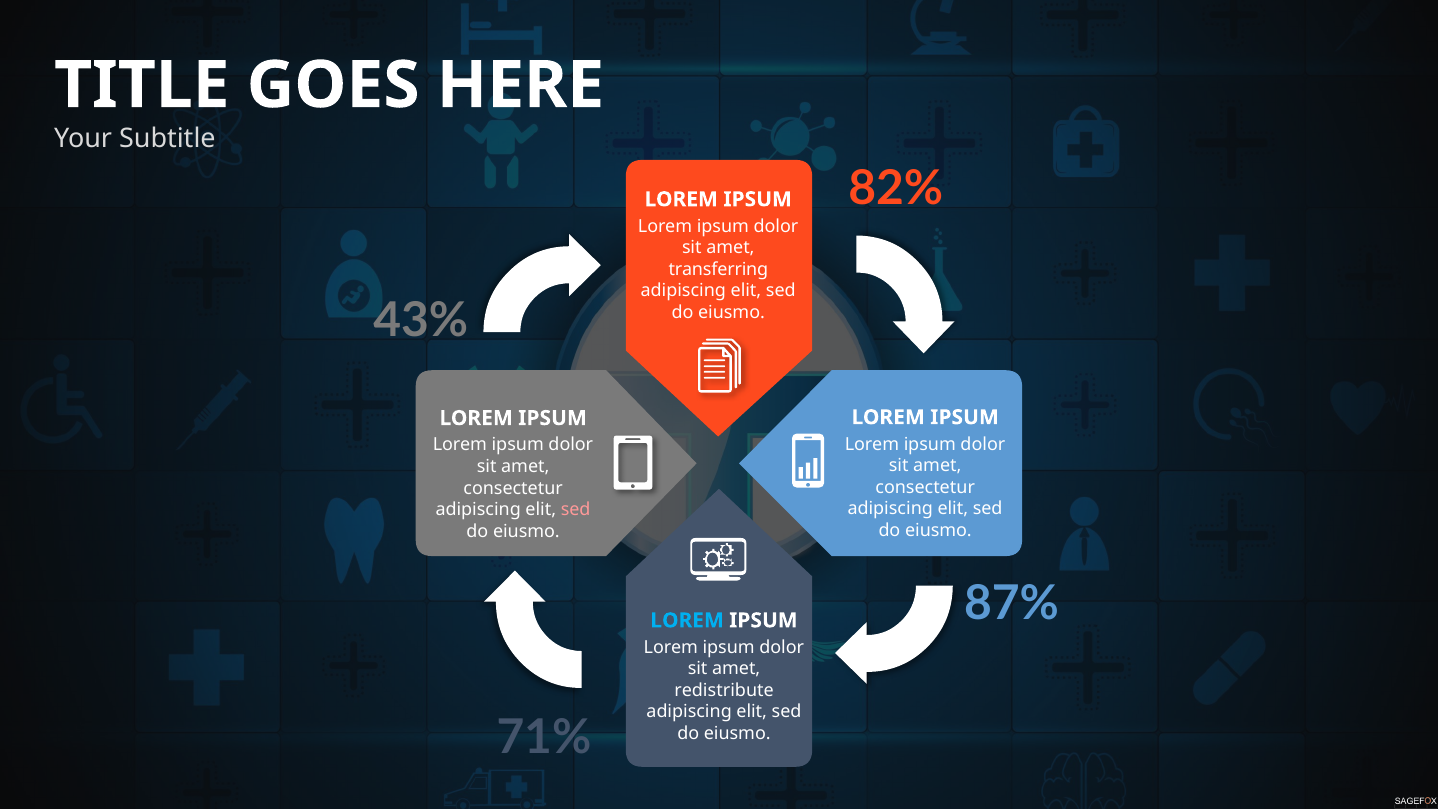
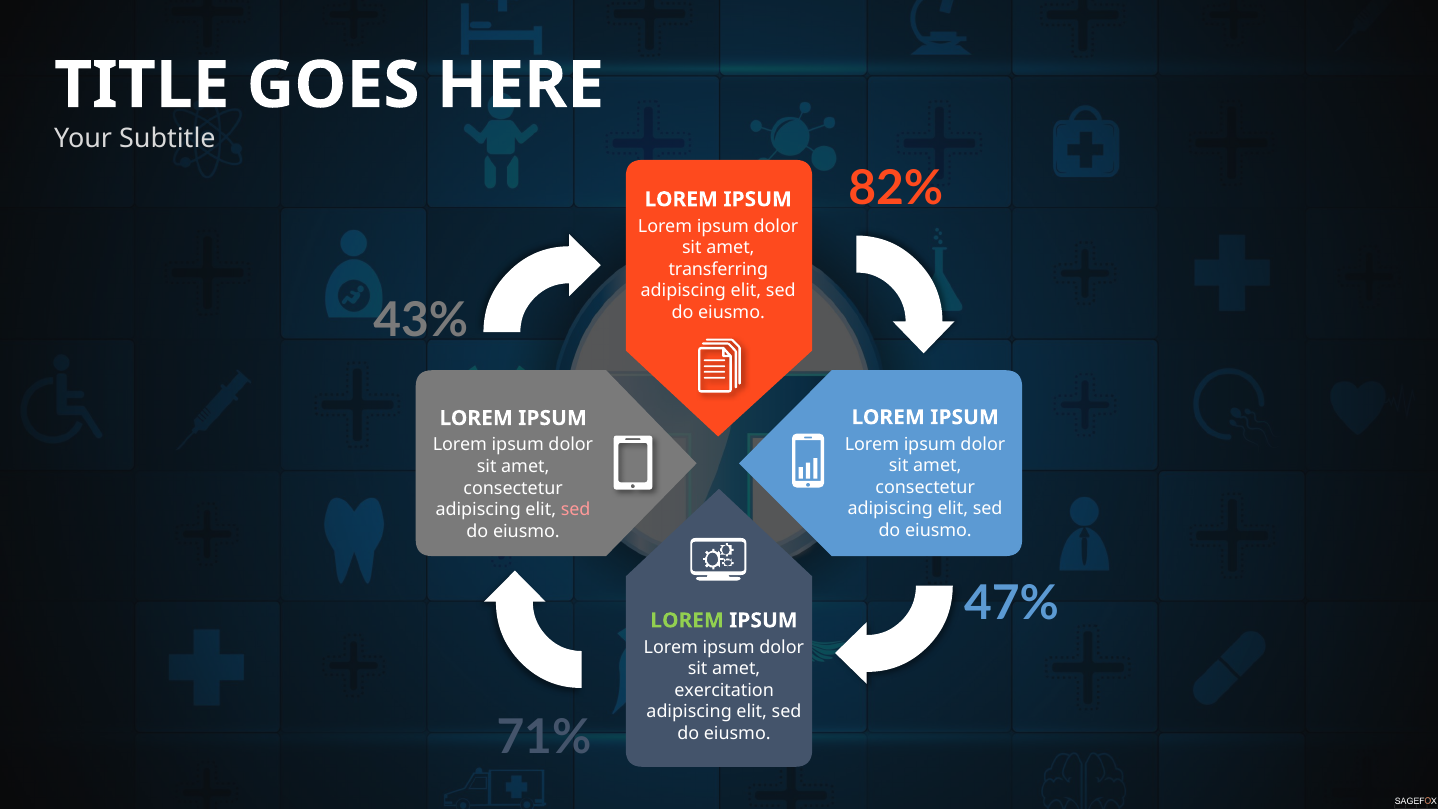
87%: 87% -> 47% (1011, 604)
LOREM colour: light blue -> light green (687, 620)
redistribute: redistribute -> exercitation (724, 690)
